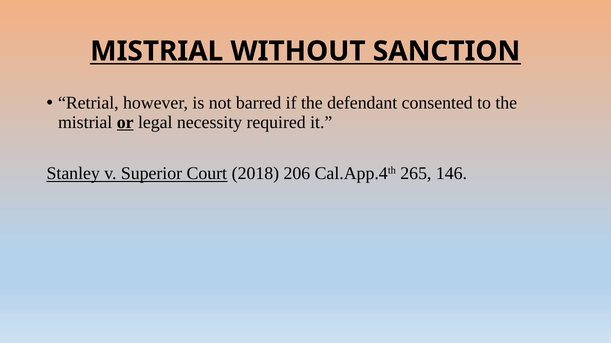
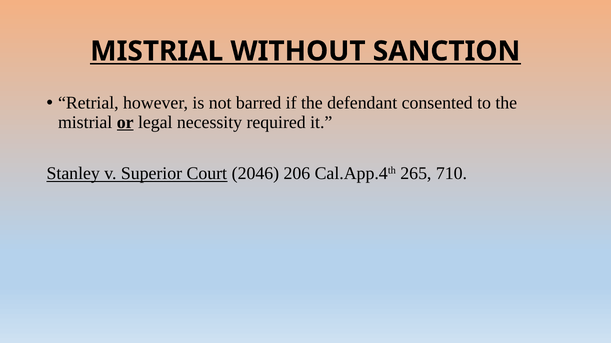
2018: 2018 -> 2046 (255, 174)
146: 146 -> 710 (451, 174)
